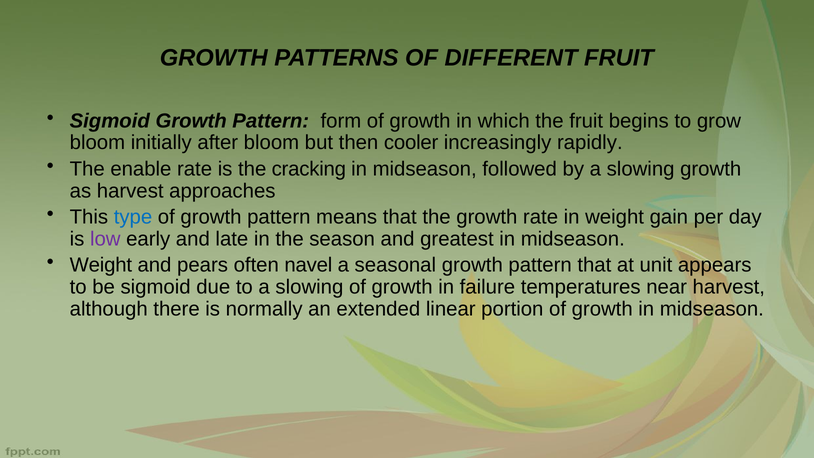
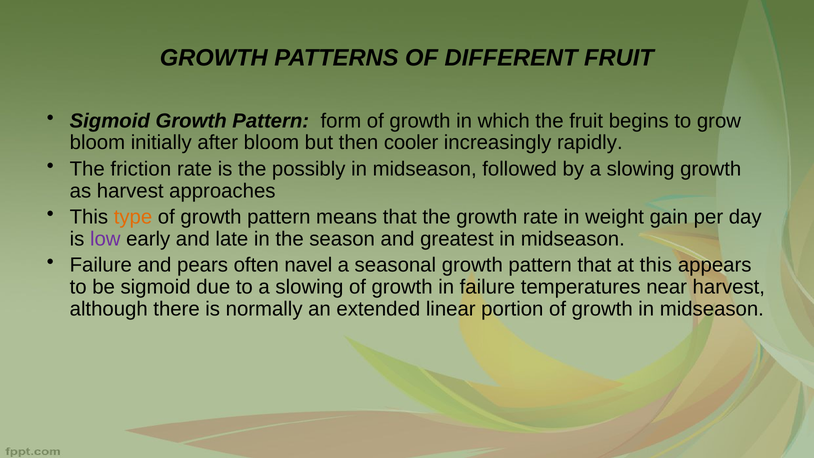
enable: enable -> friction (141, 169)
cracking: cracking -> possibly (309, 169)
type colour: blue -> orange (133, 217)
Weight: Weight -> Failure (101, 265)
at unit: unit -> this (656, 265)
